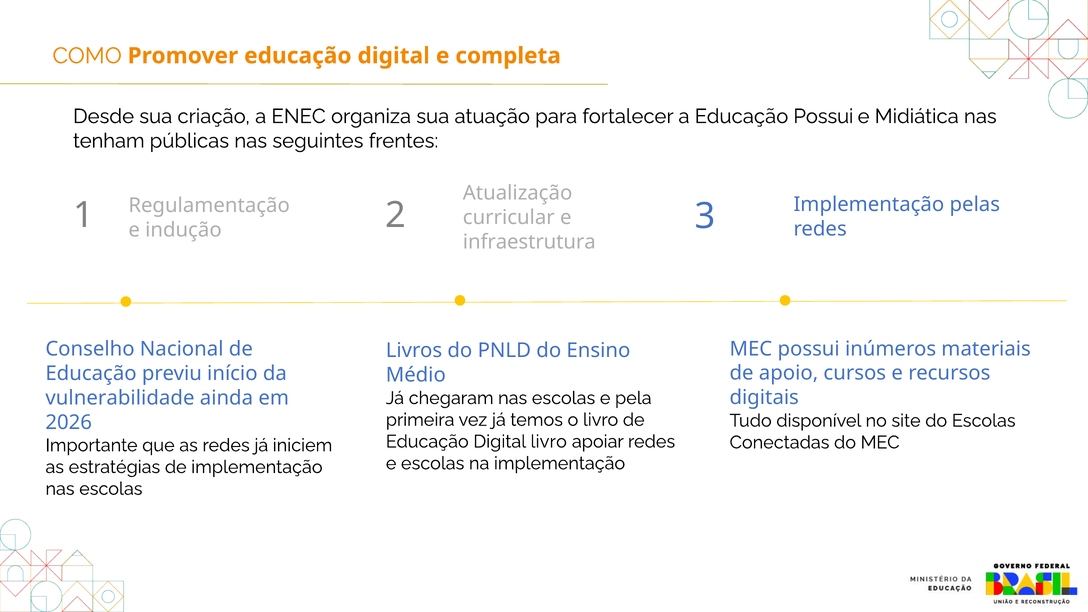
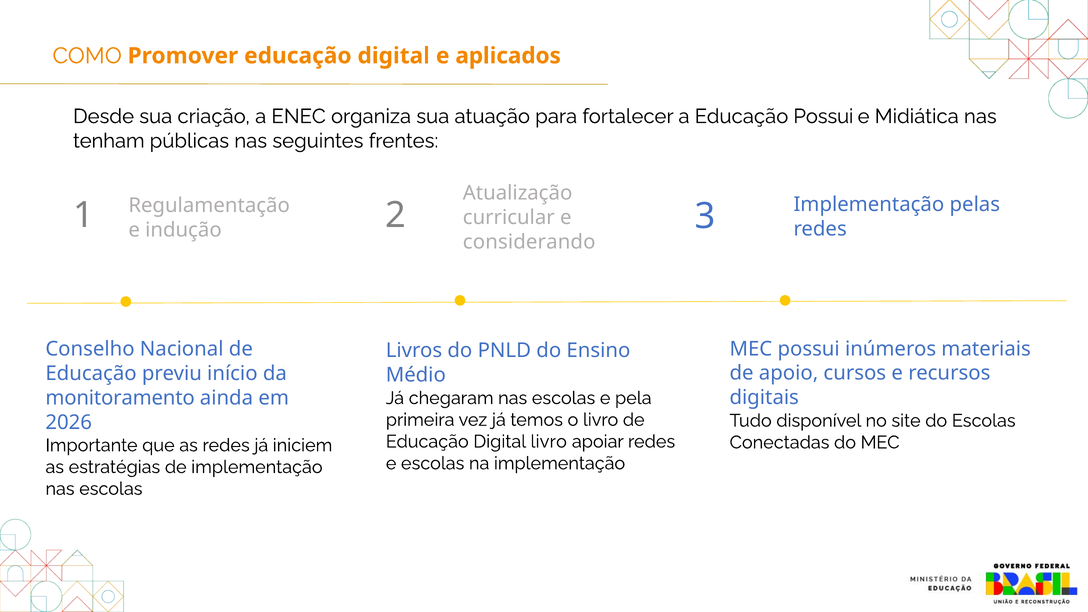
completa: completa -> aplicados (508, 56)
infraestrutura: infraestrutura -> considerando (529, 242)
vulnerabilidade: vulnerabilidade -> monitoramento (120, 398)
